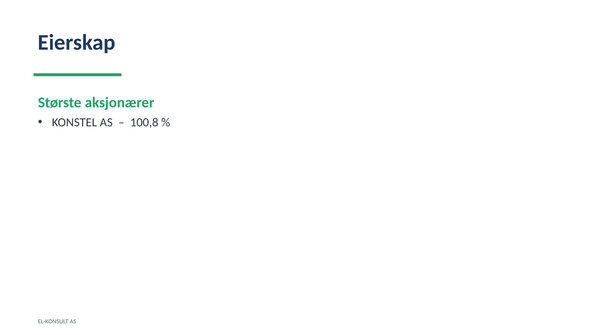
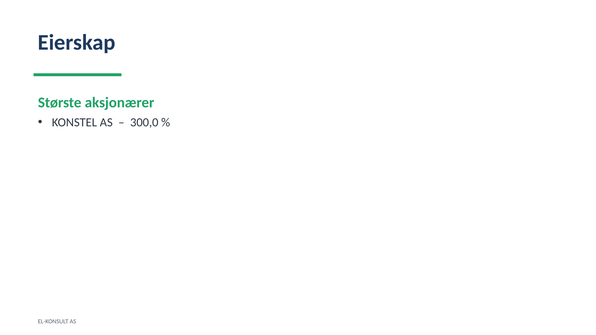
100,8: 100,8 -> 300,0 (144, 123)
